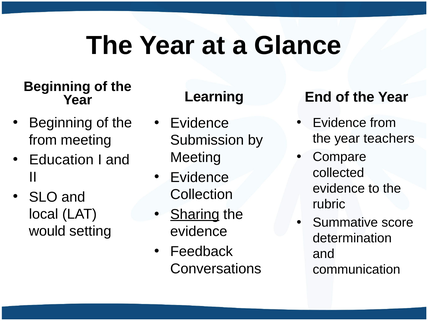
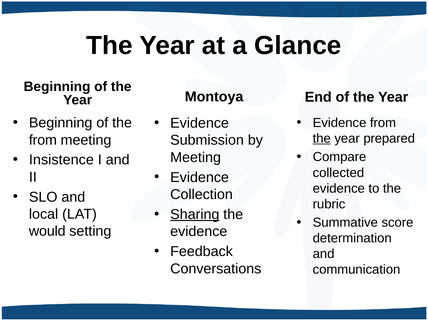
Learning: Learning -> Montoya (214, 97)
the underline: none -> present (322, 138)
teachers: teachers -> prepared (389, 138)
Education: Education -> Insistence (61, 160)
